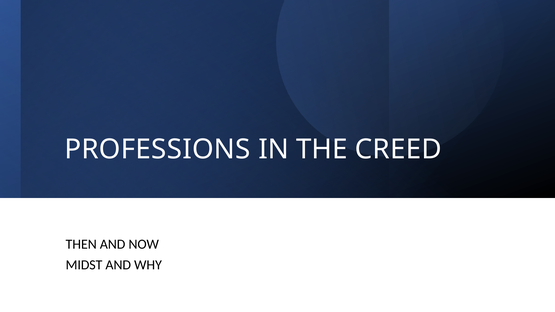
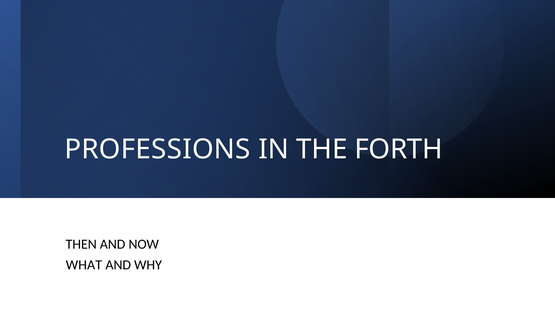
CREED: CREED -> FORTH (399, 150)
MIDST: MIDST -> WHAT (84, 265)
